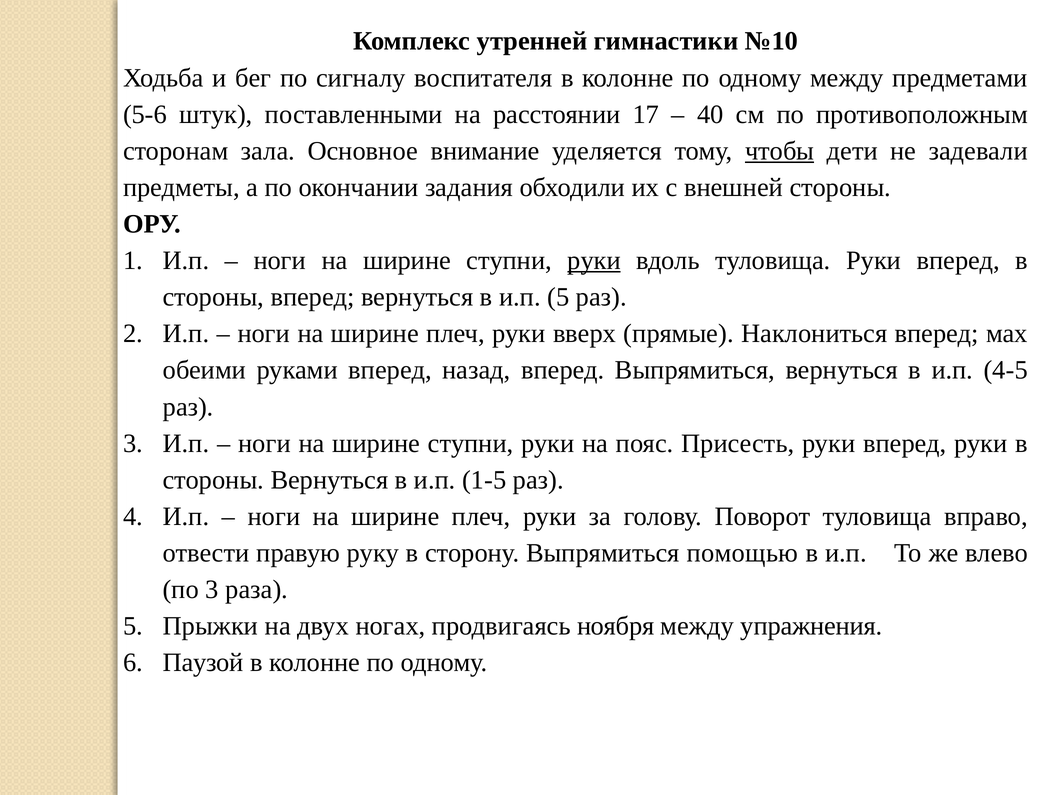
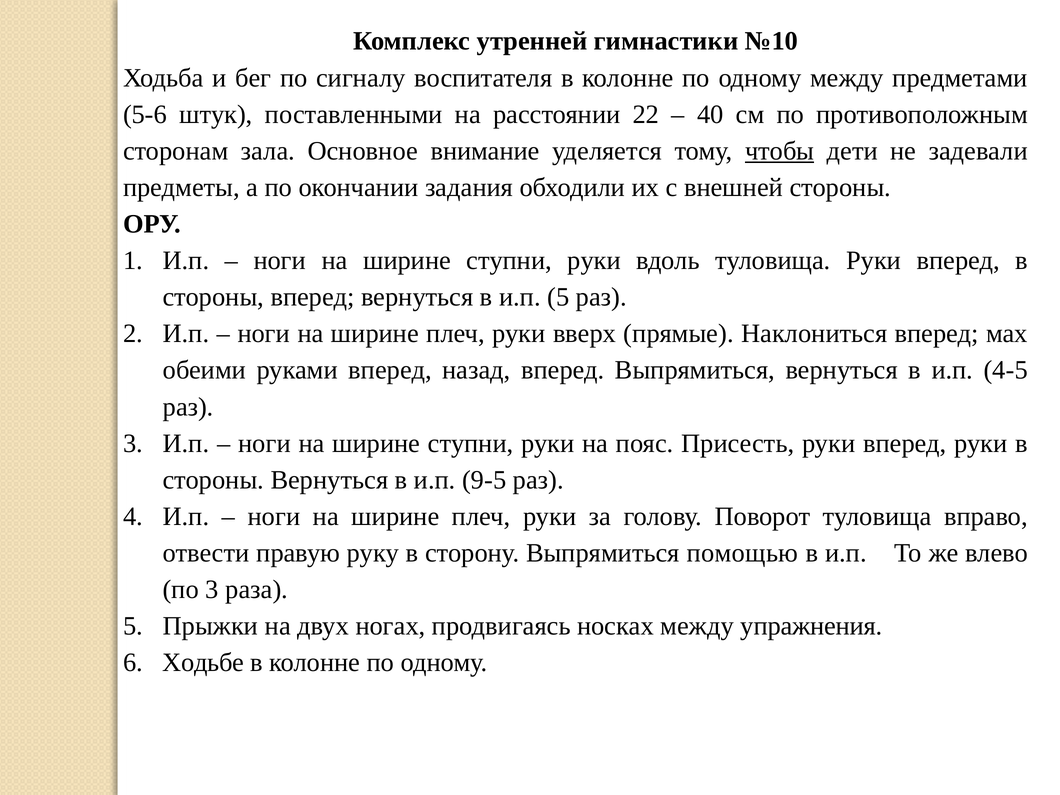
17: 17 -> 22 (646, 114)
руки underline: present -> none (594, 261)
1-5: 1-5 -> 9-5 (484, 480)
ноября: ноября -> носках (616, 626)
Паузой: Паузой -> Ходьбе (203, 663)
